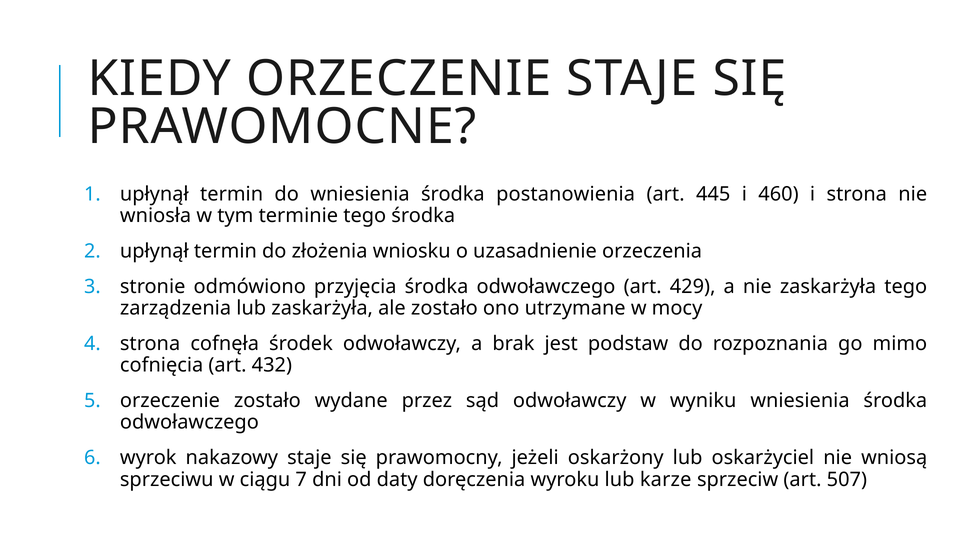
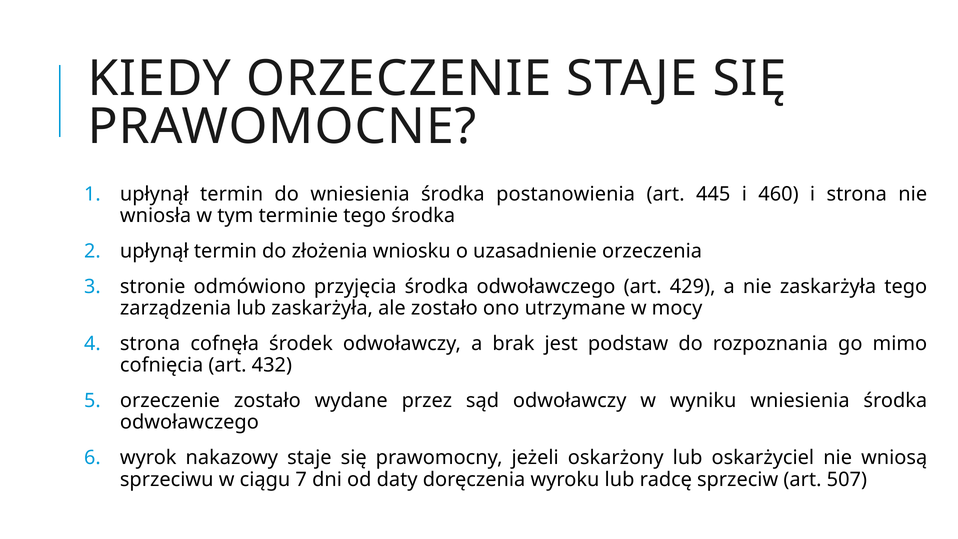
karze: karze -> radcę (666, 479)
